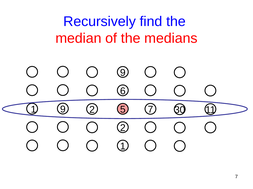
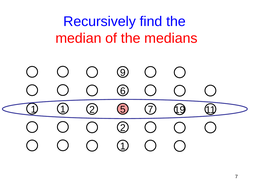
1 9: 9 -> 1 (63, 110)
30: 30 -> 19 (180, 110)
